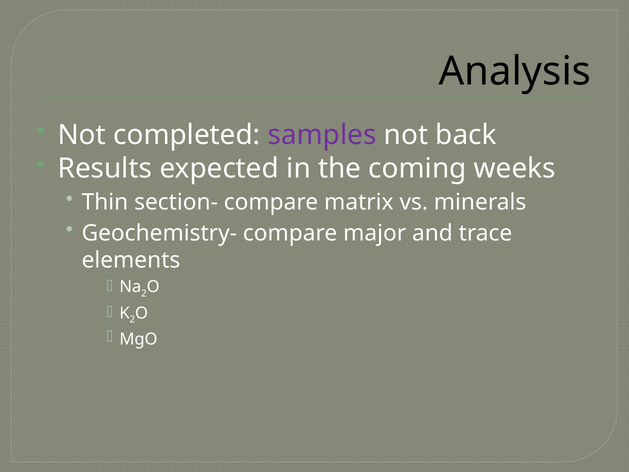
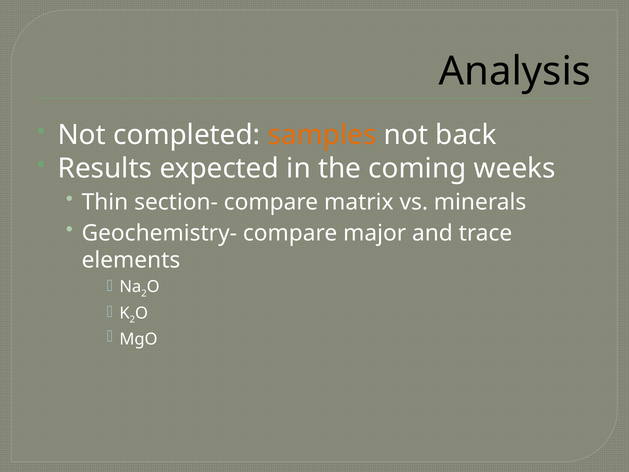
samples colour: purple -> orange (322, 135)
